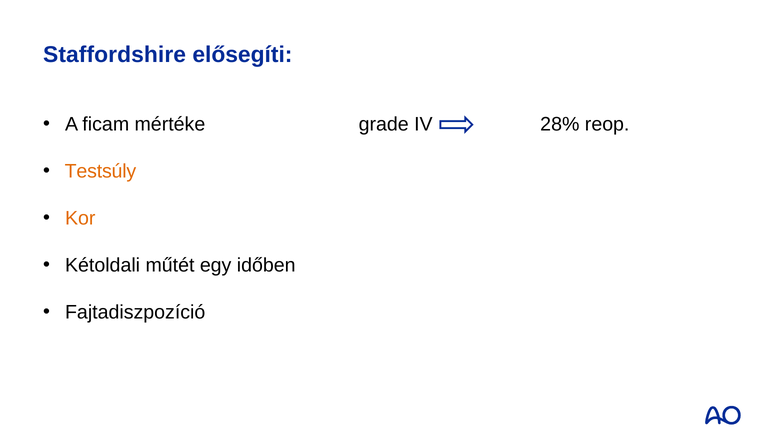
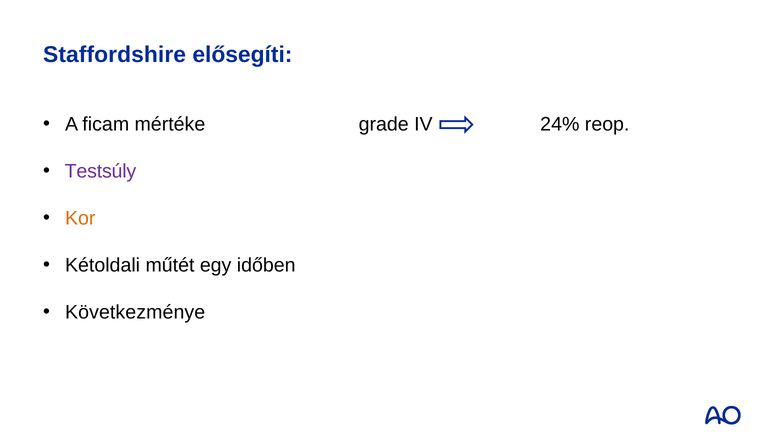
28%: 28% -> 24% (560, 124)
Testsúly colour: orange -> purple (100, 171)
Fajtadiszpozíció: Fajtadiszpozíció -> Következménye (135, 312)
